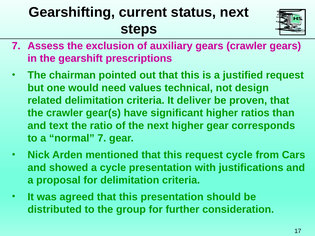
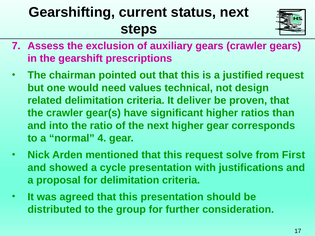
text: text -> into (59, 126)
normal 7: 7 -> 4 (102, 138)
request cycle: cycle -> solve (239, 155)
Cars: Cars -> First (294, 155)
